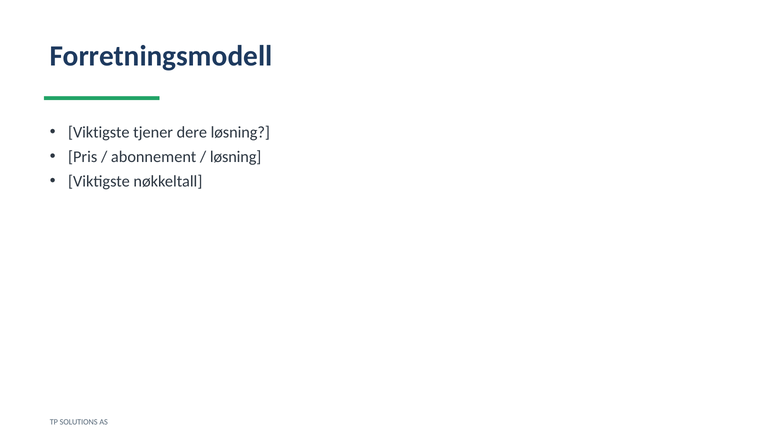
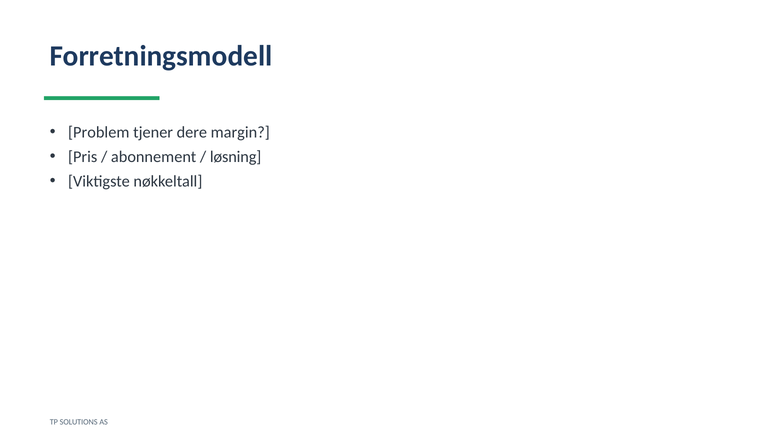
Viktigste: Viktigste -> Problem (99, 132)
dere løsning: løsning -> margin (240, 132)
